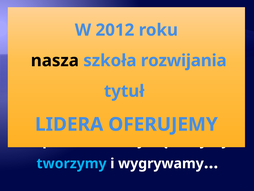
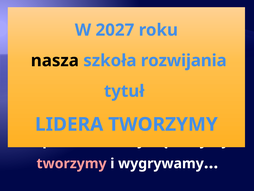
2012: 2012 -> 2027 (115, 30)
LIDERA OFERUJEMY: OFERUJEMY -> TWORZYMY (163, 124)
tworzymy colour: light blue -> pink (72, 163)
